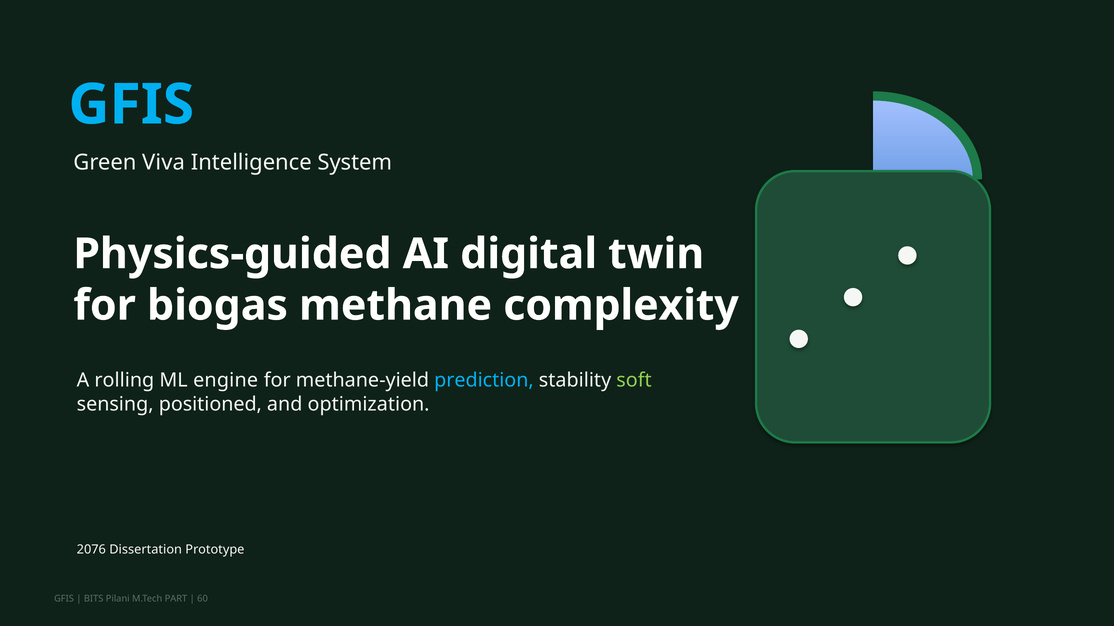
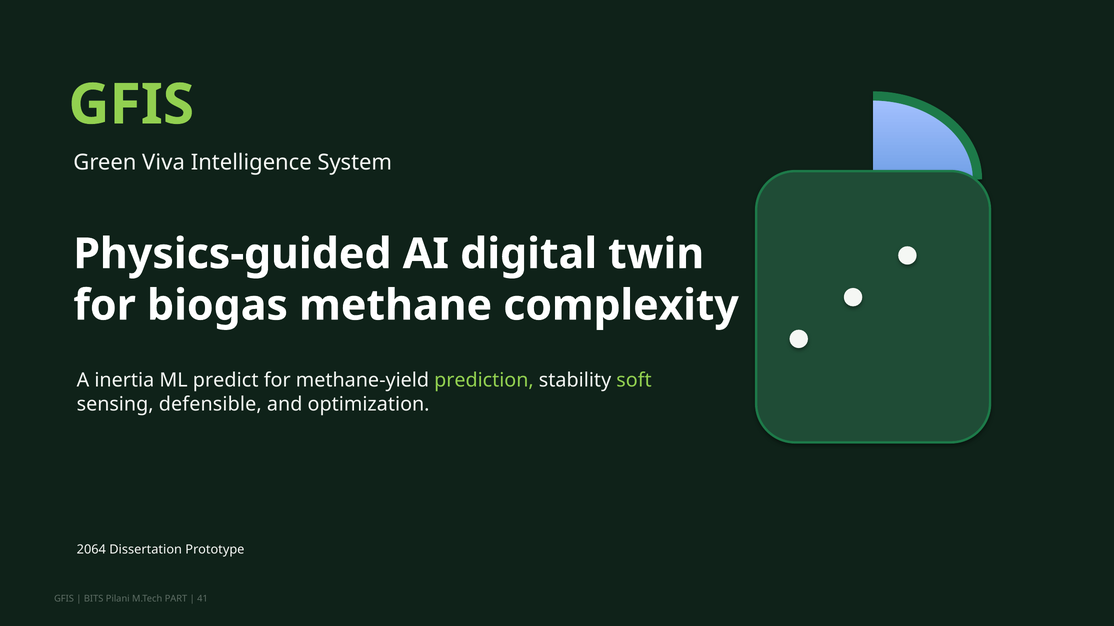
GFIS colour: light blue -> light green (131, 105)
rolling: rolling -> inertia (124, 381)
engine: engine -> predict (226, 381)
prediction colour: light blue -> light green (484, 381)
positioned: positioned -> defensible (210, 405)
2076: 2076 -> 2064 (91, 550)
60: 60 -> 41 (202, 599)
